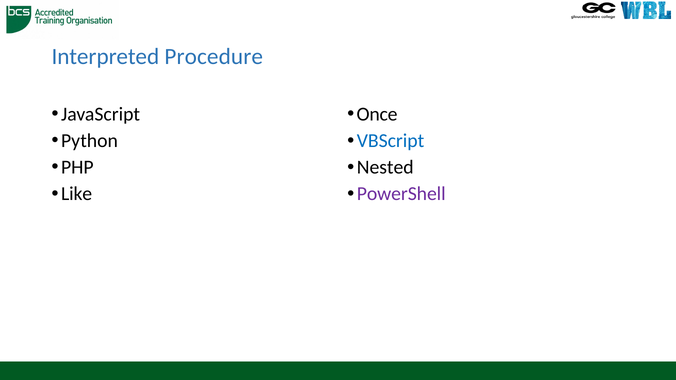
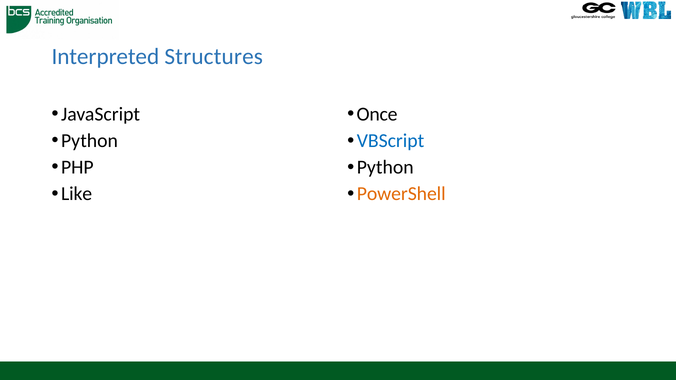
Procedure: Procedure -> Structures (214, 57)
Nested: Nested -> Python (385, 167)
PowerShell colour: purple -> orange (401, 194)
